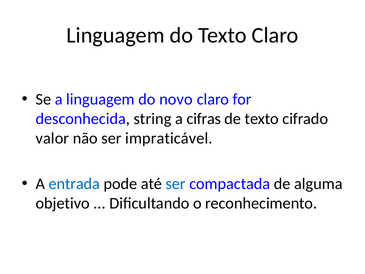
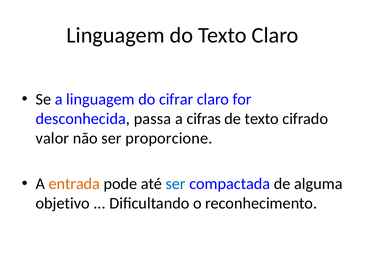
novo: novo -> cifrar (176, 99)
string: string -> passa (152, 119)
impraticável: impraticável -> proporcione (169, 138)
entrada colour: blue -> orange (74, 184)
